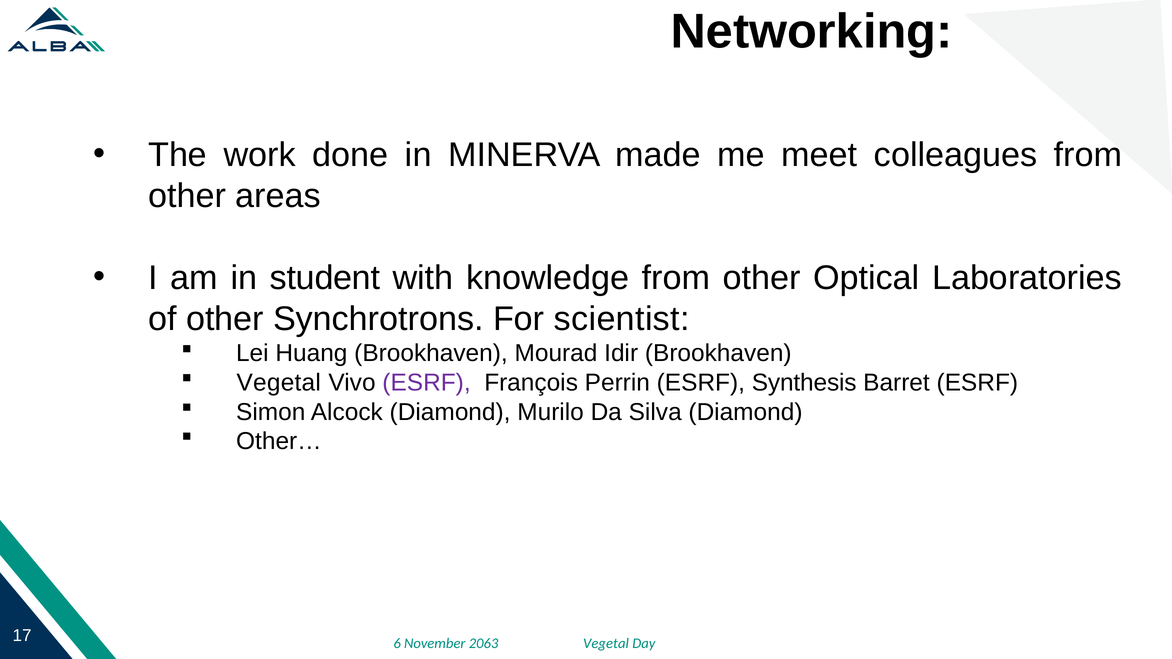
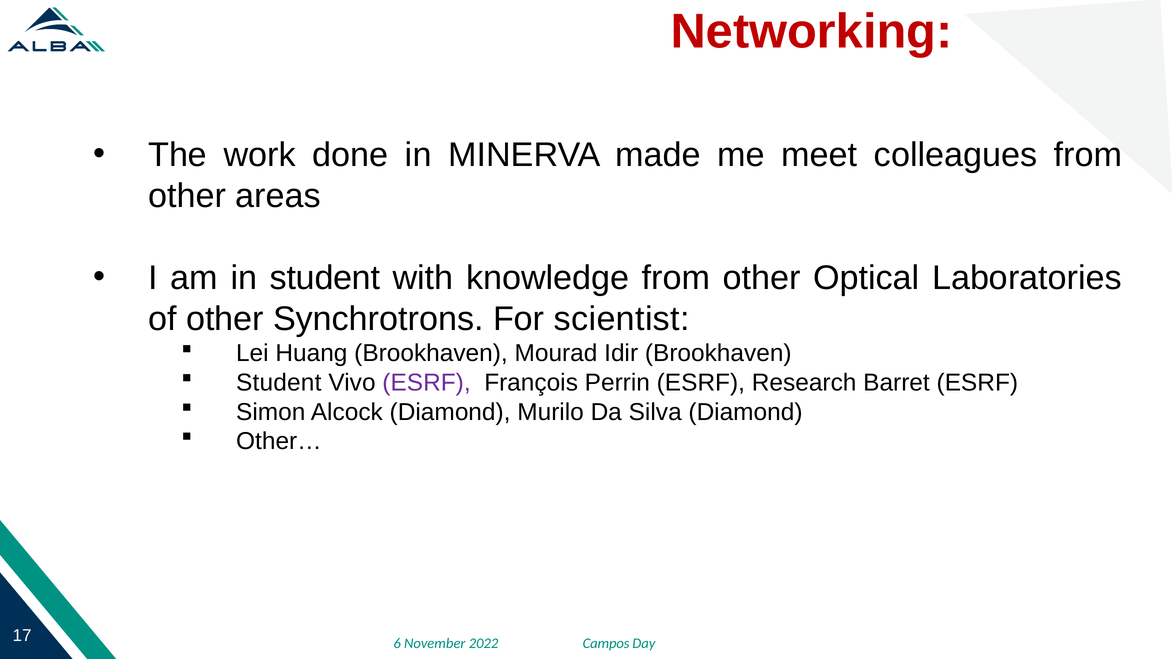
Networking colour: black -> red (812, 32)
Vegetal: Vegetal -> Student (279, 383)
Synthesis: Synthesis -> Research (804, 383)
Vegetal: Vegetal -> Campos (606, 644)
2063: 2063 -> 2022 (484, 643)
